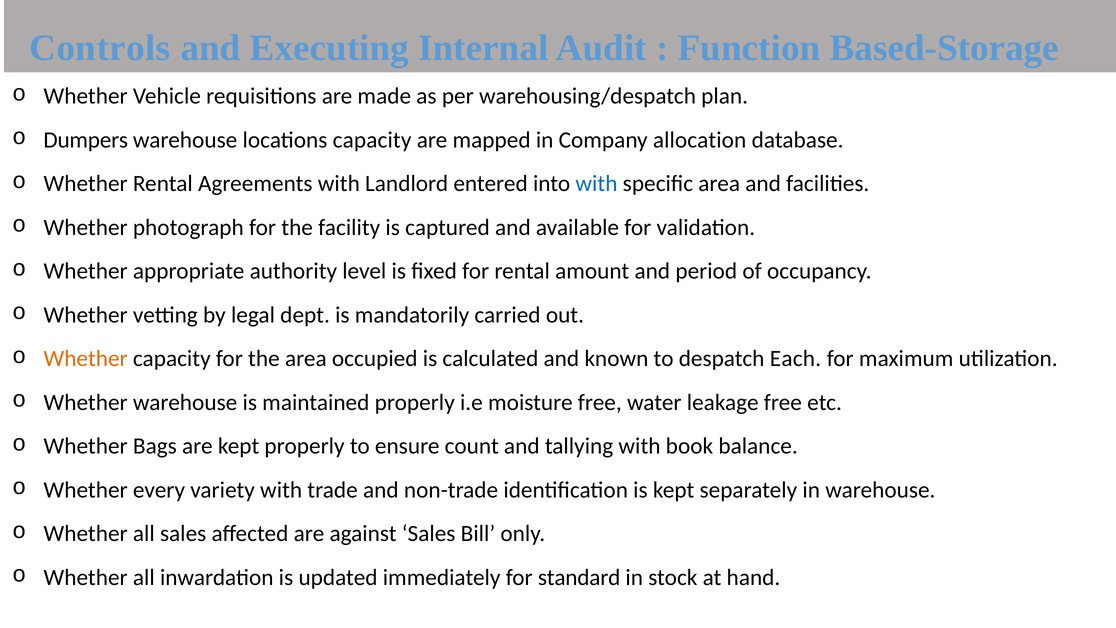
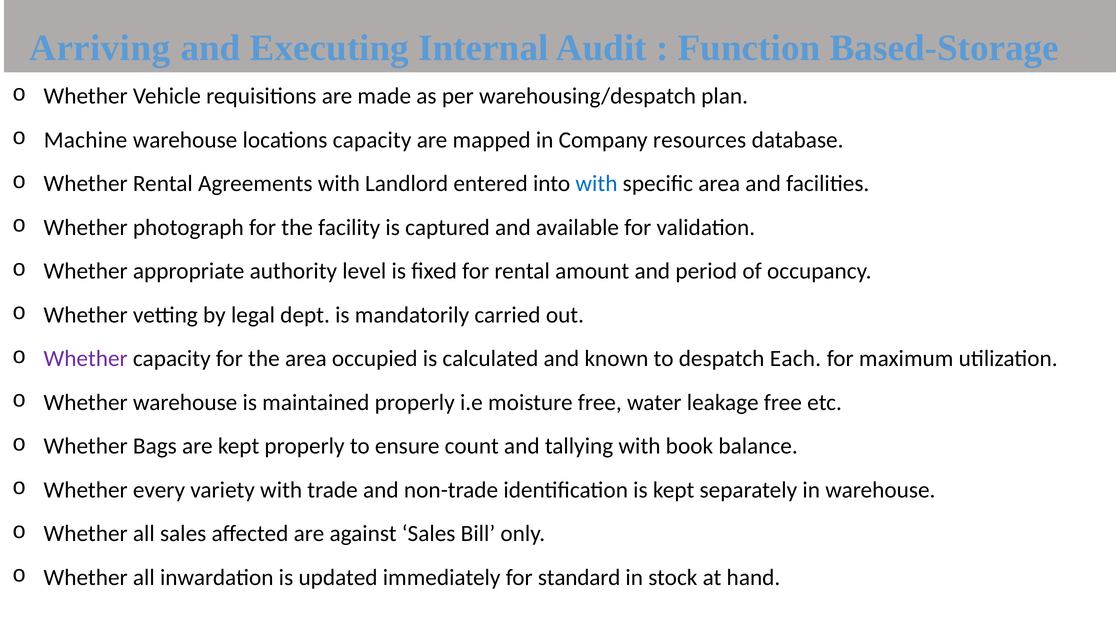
Controls: Controls -> Arriving (100, 48)
Dumpers: Dumpers -> Machine (86, 140)
allocation: allocation -> resources (700, 140)
Whether colour: orange -> purple (86, 359)
